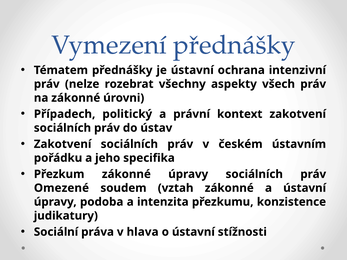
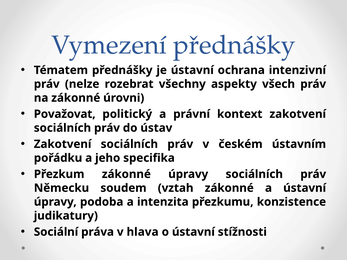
Případech: Případech -> Považovat (65, 114)
Omezené: Omezené -> Německu (61, 188)
